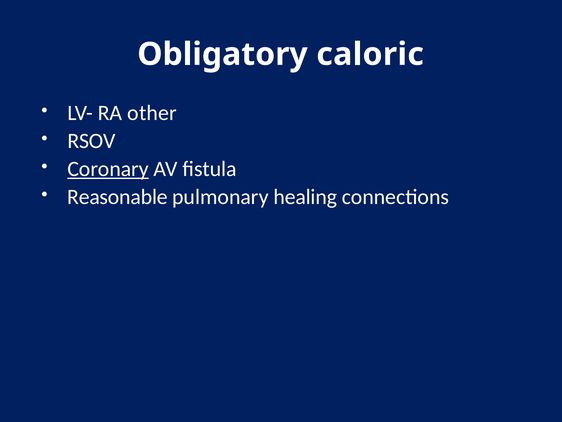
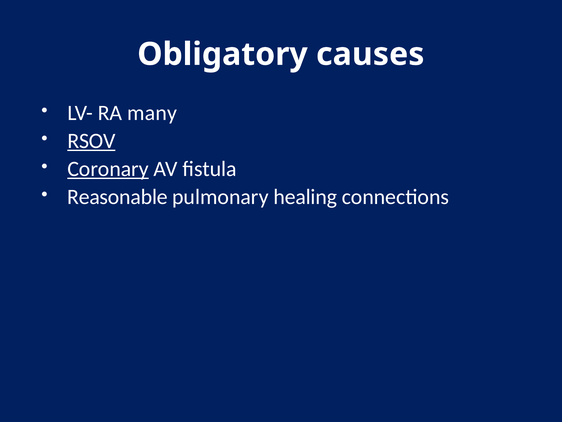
caloric: caloric -> causes (370, 54)
other: other -> many (152, 113)
RSOV underline: none -> present (91, 141)
